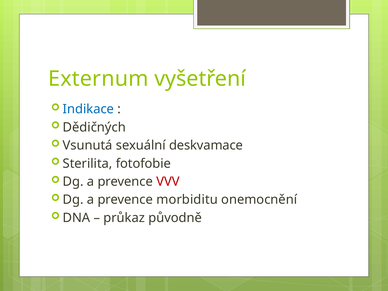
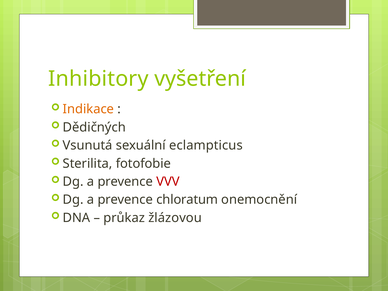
Externum: Externum -> Inhibitory (98, 79)
Indikace colour: blue -> orange (88, 109)
deskvamace: deskvamace -> eclampticus (206, 145)
morbiditu: morbiditu -> chloratum (187, 200)
původně: původně -> žlázovou (175, 218)
